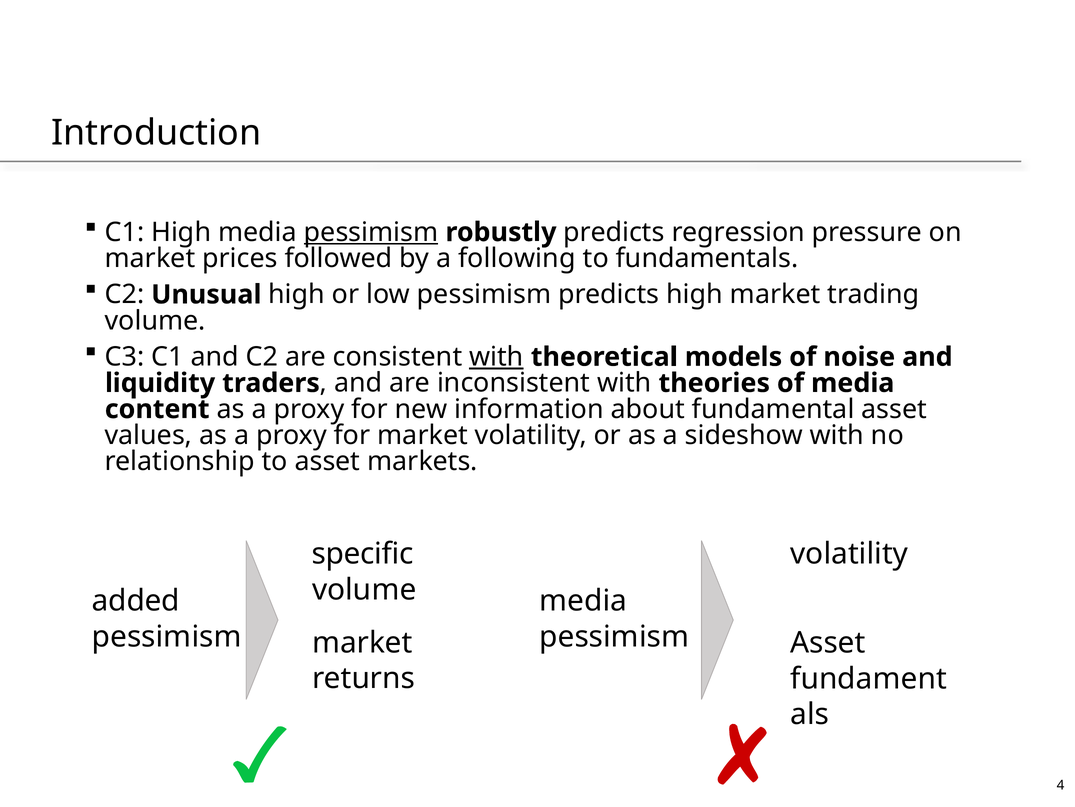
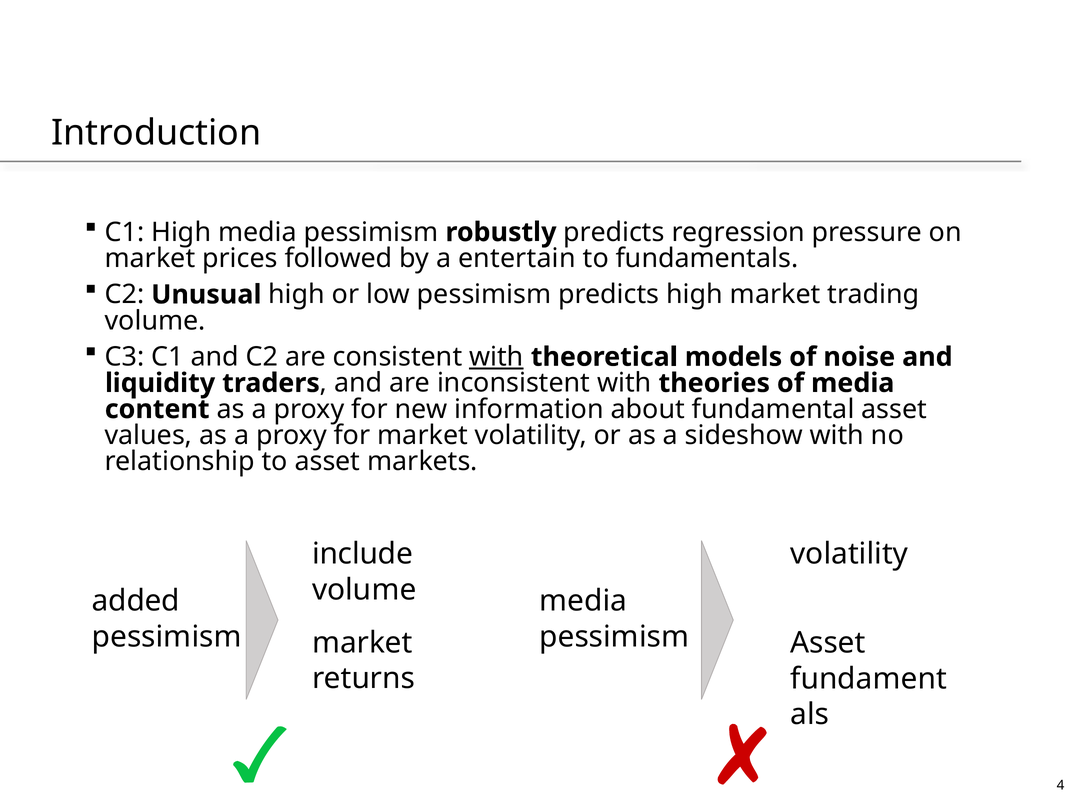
pessimism underline: present -> none (371, 232)
following: following -> entertain (517, 258)
specific: specific -> include (363, 553)
